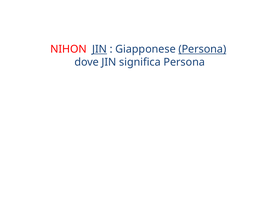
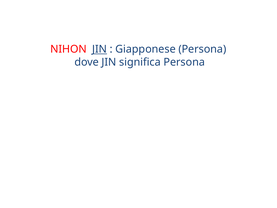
Persona underline: present -> none (202, 49)
